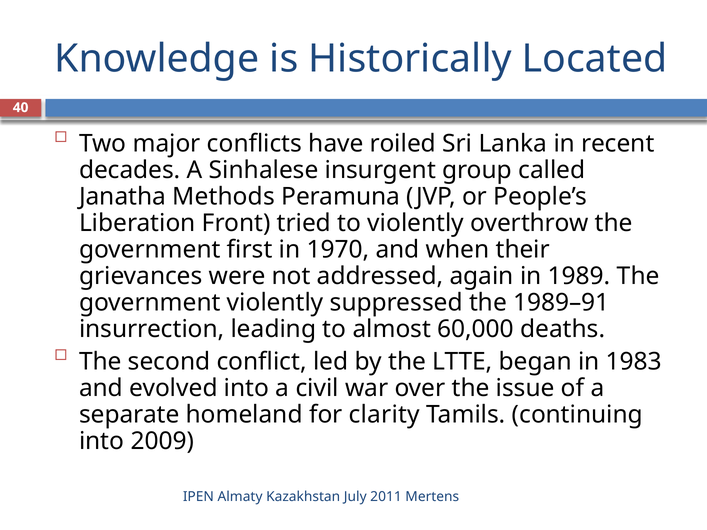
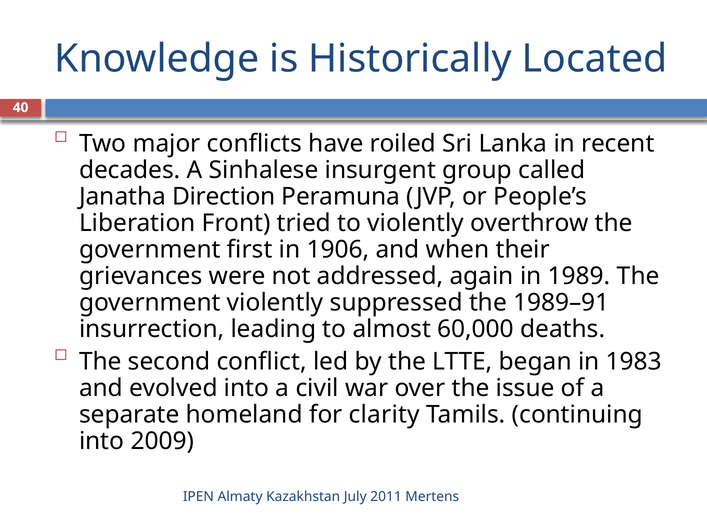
Methods: Methods -> Direction (224, 197)
1970: 1970 -> 1906 (338, 250)
